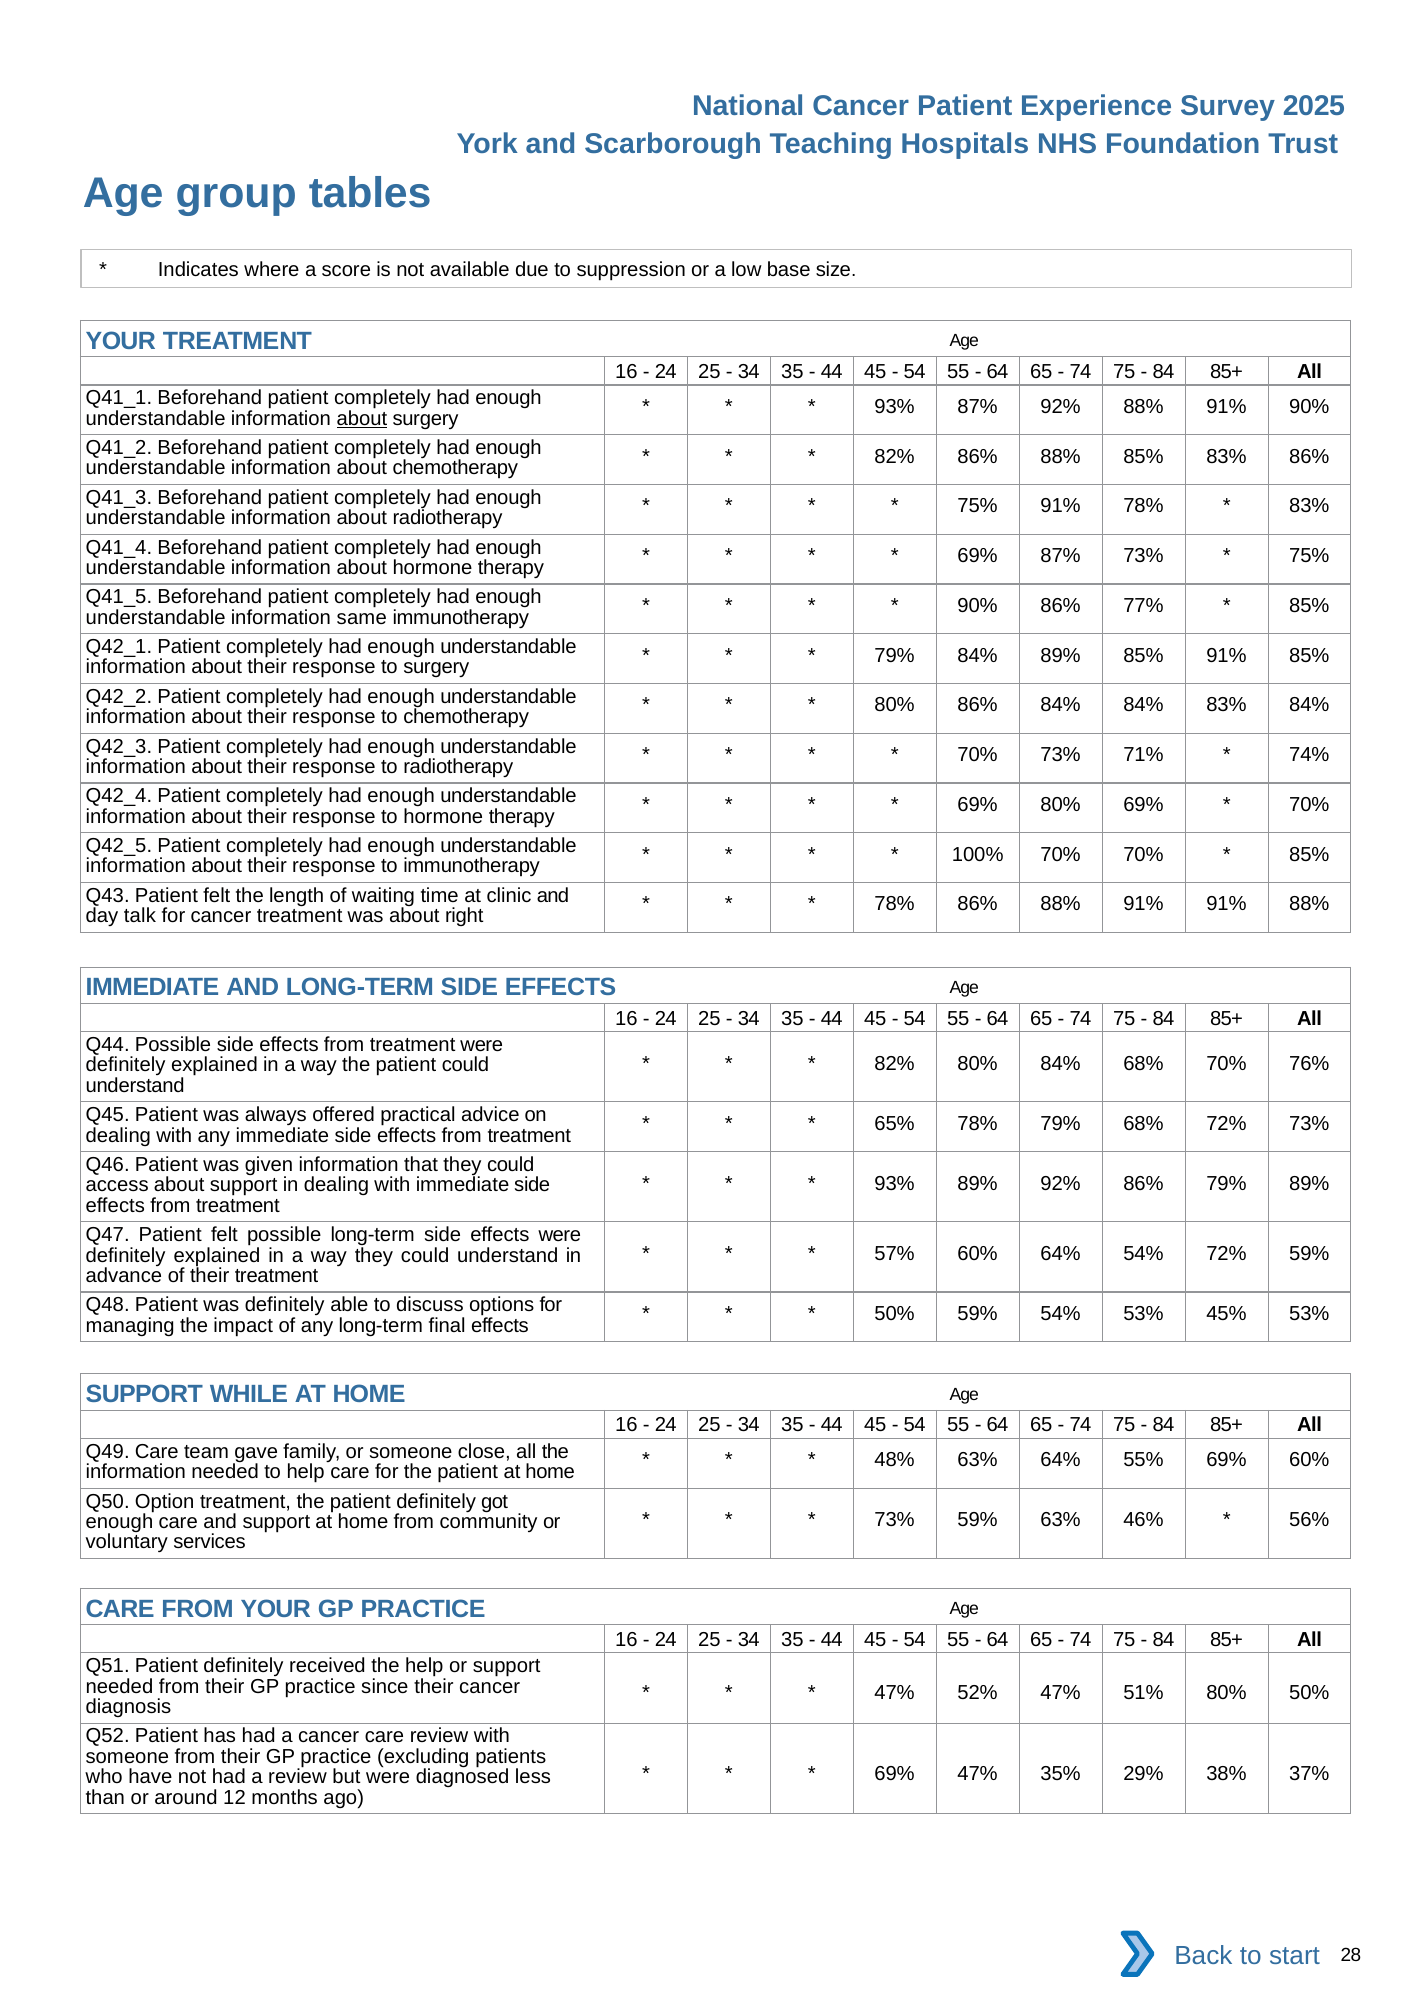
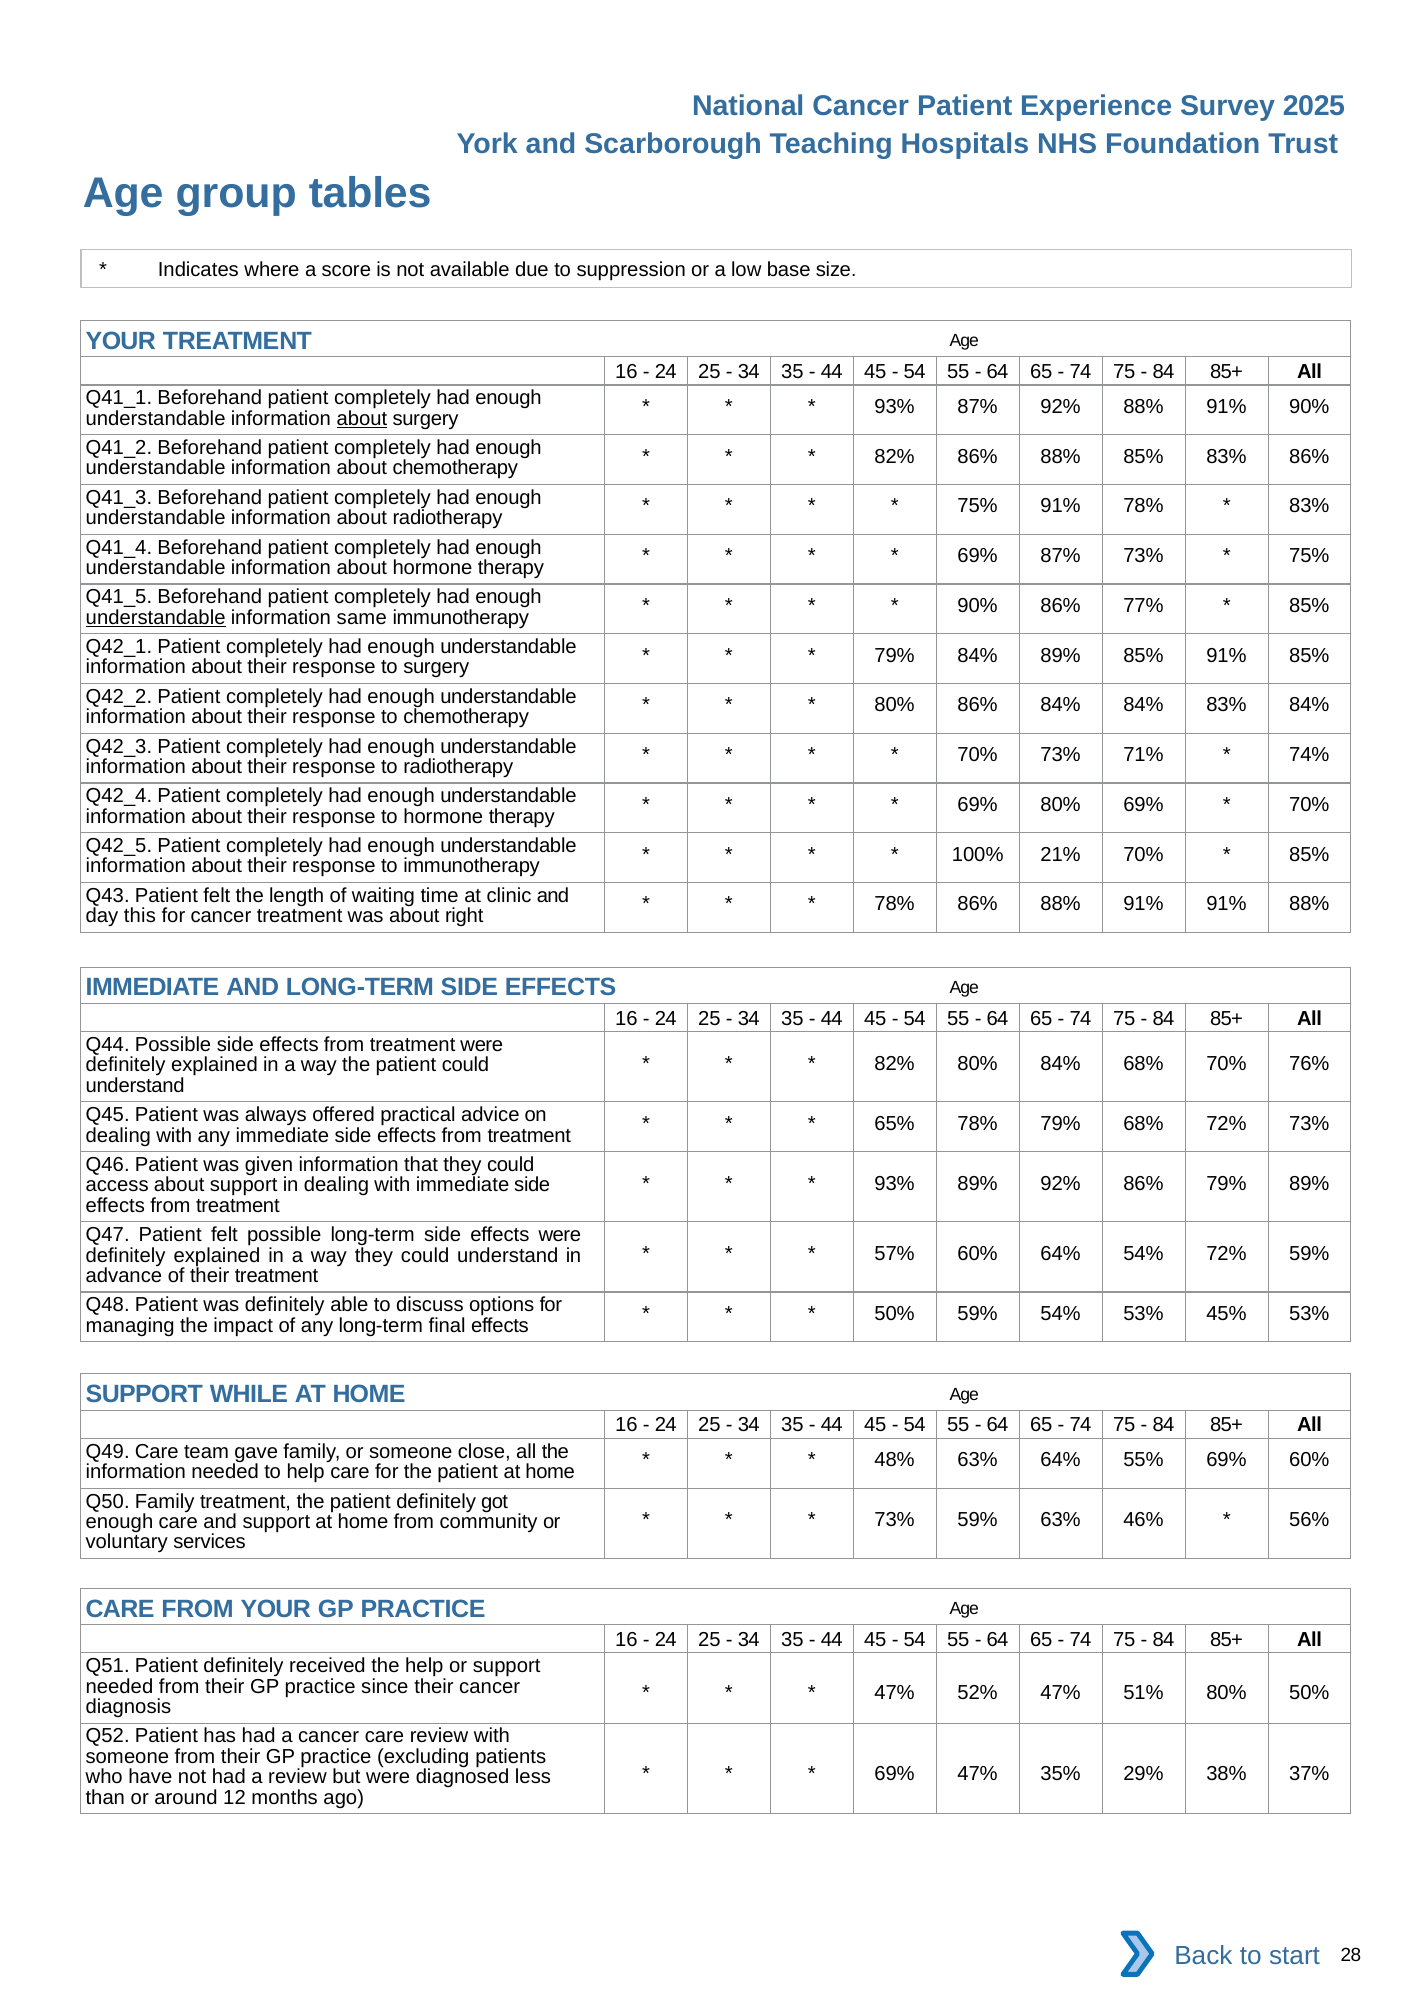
understandable underline: none -> present (156, 618)
100% 70%: 70% -> 21% (1061, 855)
talk: talk -> this (140, 916)
Q50 Option: Option -> Family (165, 1502)
